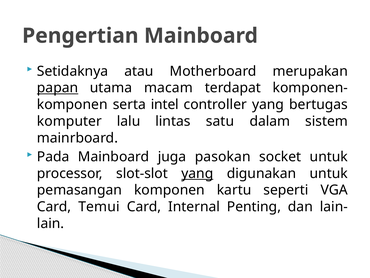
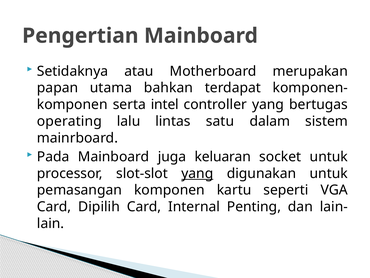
papan underline: present -> none (58, 88)
macam: macam -> bahkan (168, 88)
komputer: komputer -> operating (69, 121)
pasokan: pasokan -> keluaran (223, 156)
Temui: Temui -> Dipilih (99, 206)
